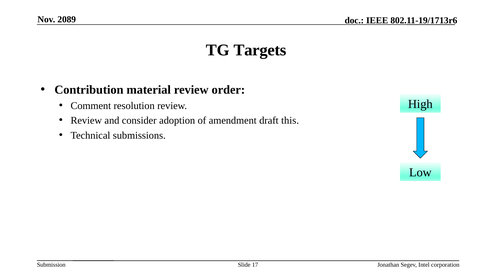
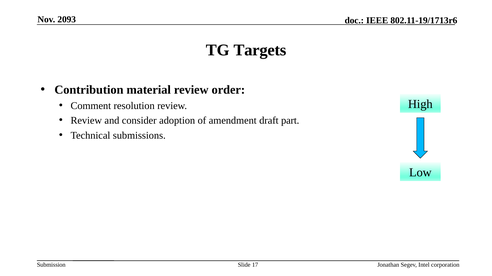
2089: 2089 -> 2093 (67, 20)
this: this -> part (290, 121)
